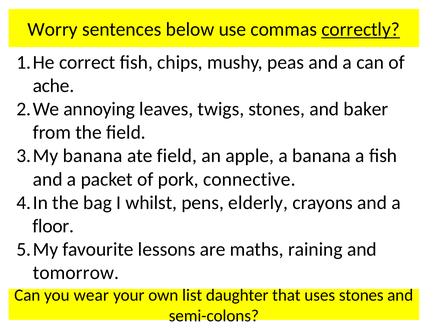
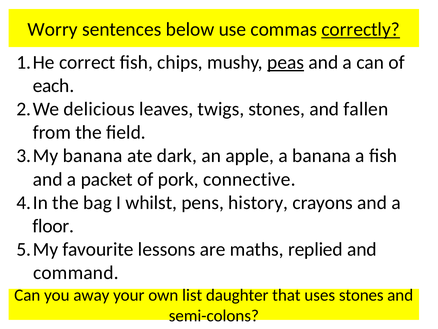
peas underline: none -> present (286, 62)
ache: ache -> each (53, 86)
annoying: annoying -> delicious (99, 109)
baker: baker -> fallen (366, 109)
ate field: field -> dark (177, 156)
elderly: elderly -> history (258, 202)
raining: raining -> replied (315, 249)
tomorrow: tomorrow -> command (76, 272)
wear: wear -> away (91, 295)
